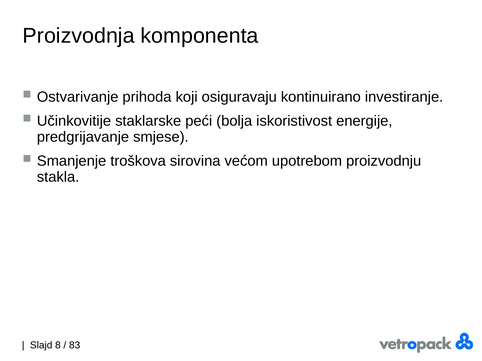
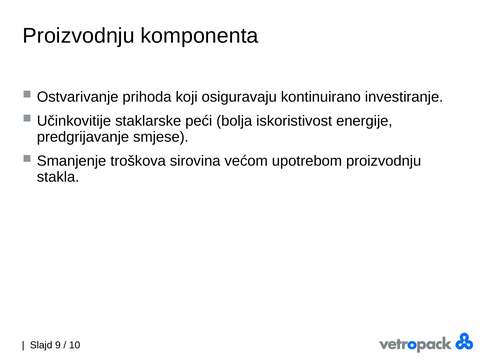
Proizvodnja: Proizvodnja -> Proizvodnju (79, 36)
8: 8 -> 9 (58, 346)
83: 83 -> 10 (75, 346)
